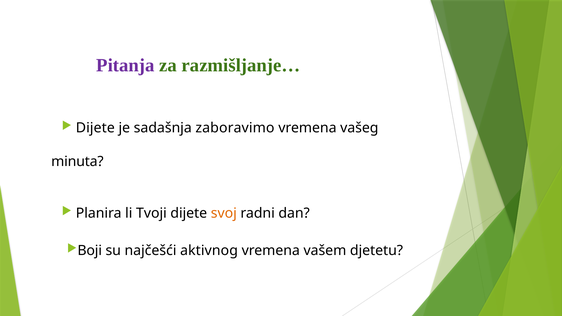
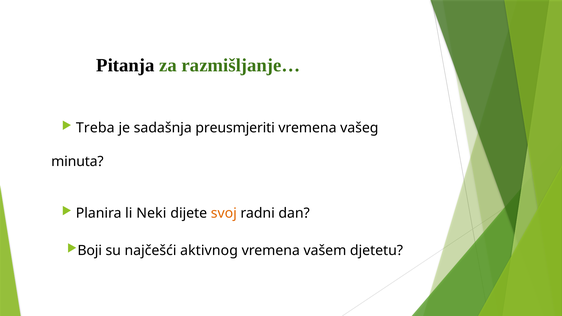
Pitanja colour: purple -> black (125, 65)
Dijete: Dijete -> Treba (95, 128)
zaboravimo: zaboravimo -> preusmjeriti (235, 128)
Tvoji: Tvoji -> Neki (151, 213)
